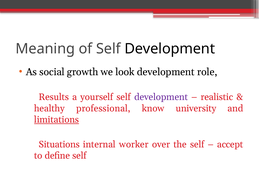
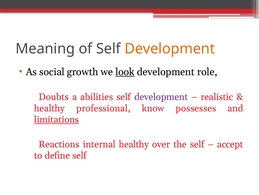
Development colour: black -> orange (170, 48)
look underline: none -> present (125, 72)
Results: Results -> Doubts (54, 97)
yourself: yourself -> abilities (97, 97)
university: university -> possesses (196, 108)
Situations: Situations -> Reactions (59, 144)
internal worker: worker -> healthy (134, 144)
